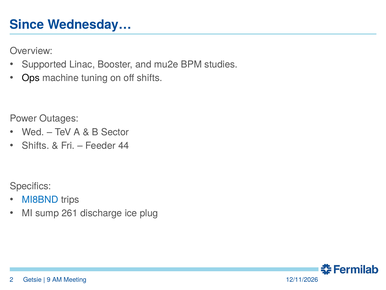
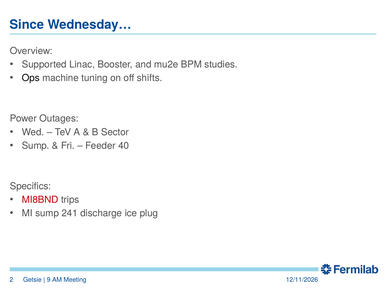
Shifts: Shifts -> Sump (36, 145)
44: 44 -> 40 (124, 145)
MI8BND colour: blue -> red (40, 199)
261: 261 -> 241 (70, 213)
